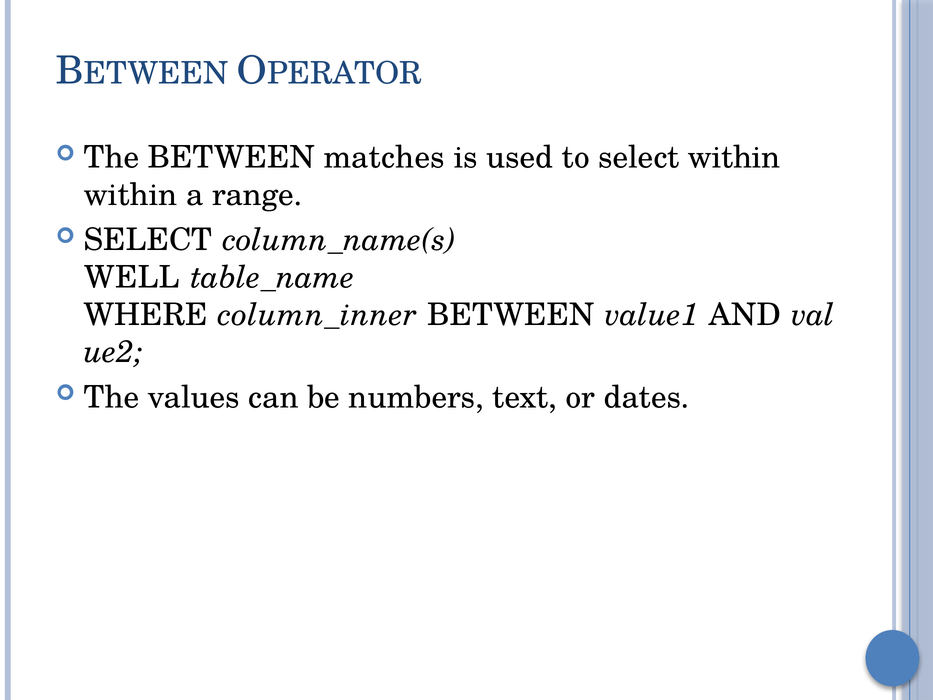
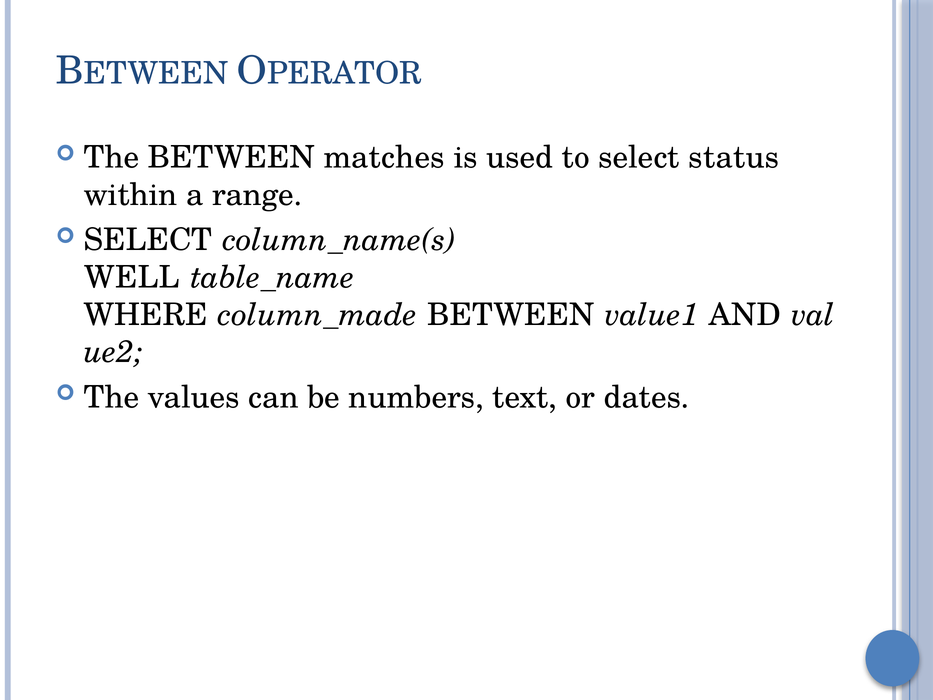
select within: within -> status (734, 158)
column_inner: column_inner -> column_made (317, 315)
